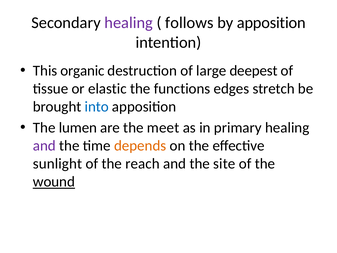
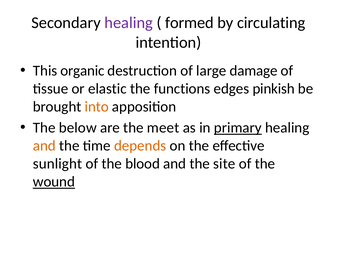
follows: follows -> formed (190, 23)
by apposition: apposition -> circulating (271, 23)
deepest: deepest -> damage (254, 71)
stretch: stretch -> pinkish (274, 89)
into colour: blue -> orange (97, 107)
lumen: lumen -> below (78, 128)
primary underline: none -> present (238, 128)
and colour: purple -> orange (44, 146)
reach: reach -> blood (143, 164)
